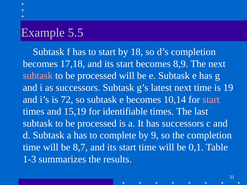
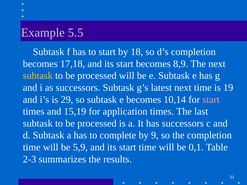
subtask colour: pink -> yellow (38, 76)
72: 72 -> 29 (67, 100)
identifiable: identifiable -> application (125, 112)
8,7: 8,7 -> 5,9 (80, 147)
1-3: 1-3 -> 2-3 (30, 159)
